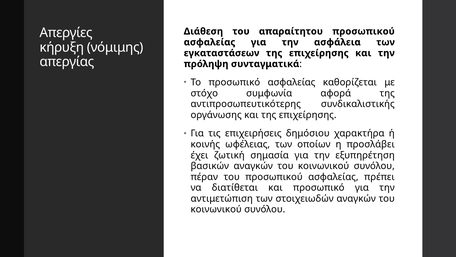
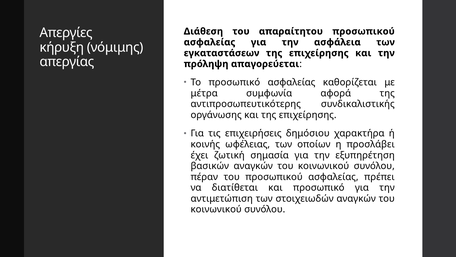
συνταγματικά: συνταγματικά -> απαγορεύεται (265, 64)
στόχο: στόχο -> μέτρα (204, 93)
